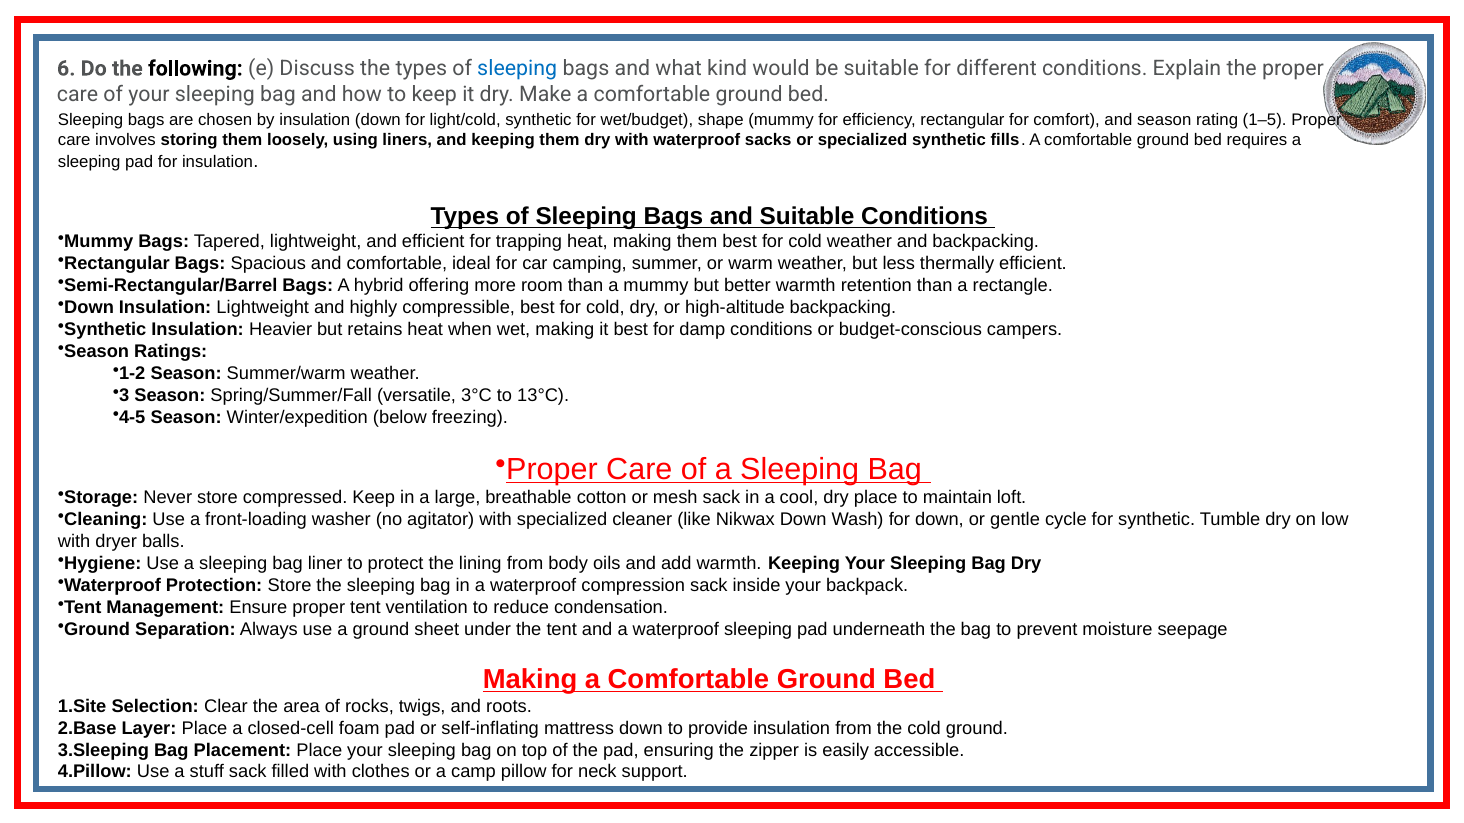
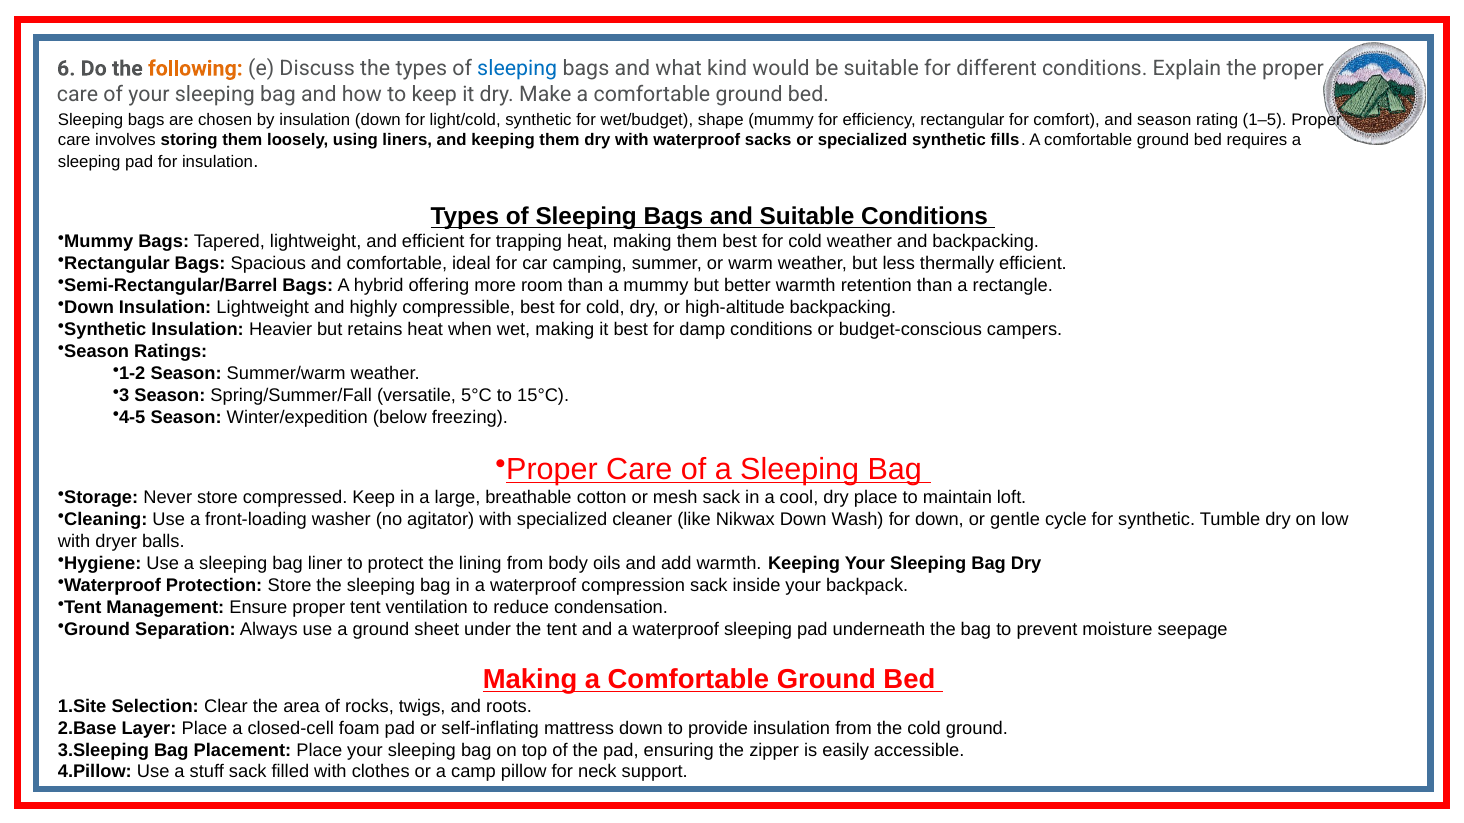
following colour: black -> orange (195, 69)
3°C: 3°C -> 5°C (476, 395)
13°C: 13°C -> 15°C (543, 395)
